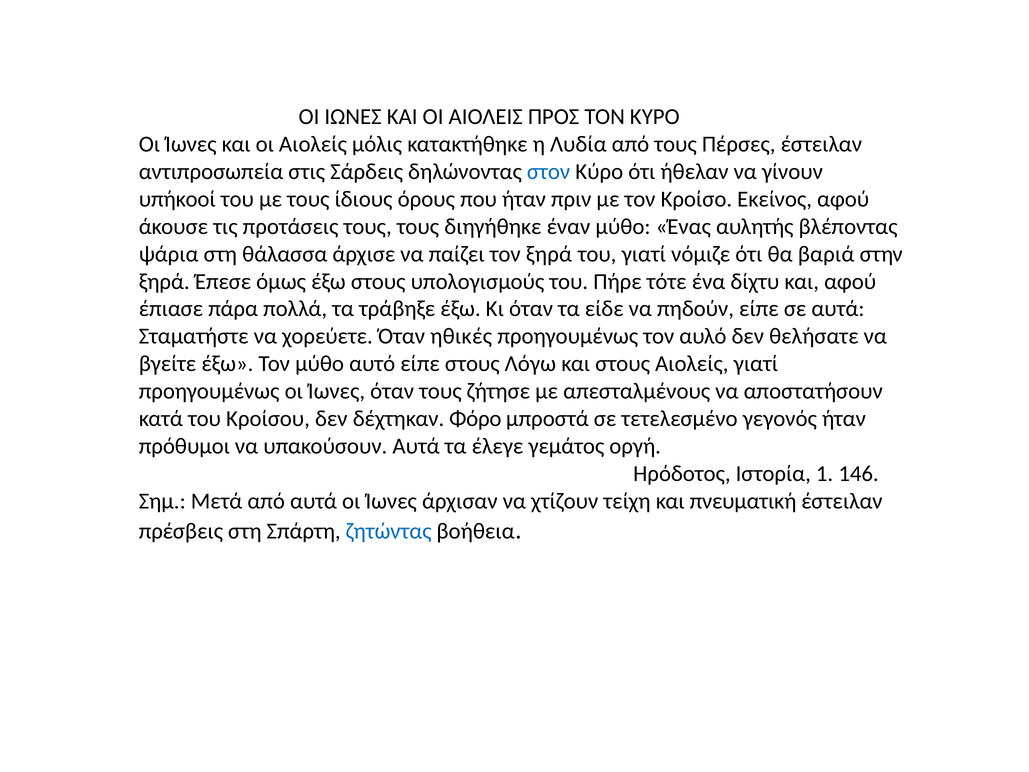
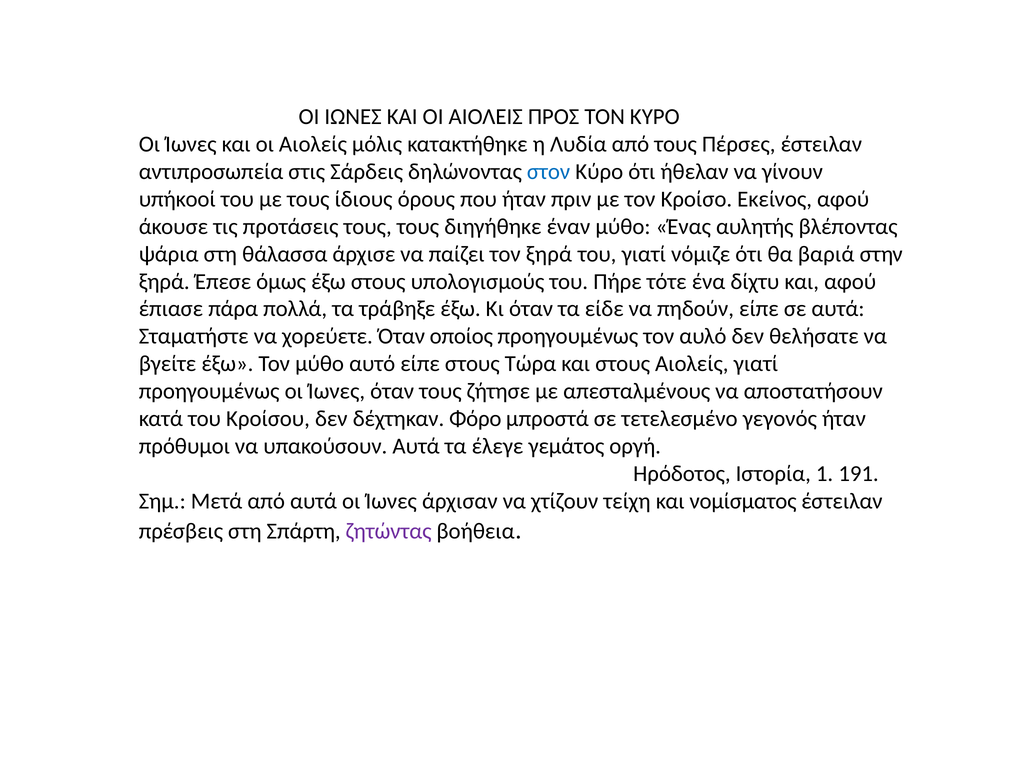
ηθικές: ηθικές -> οποίος (461, 336)
Λόγω: Λόγω -> Τώρα (530, 364)
146: 146 -> 191 (859, 473)
πνευματική: πνευματική -> νομίσματος (743, 501)
ζητώντας colour: blue -> purple (389, 531)
